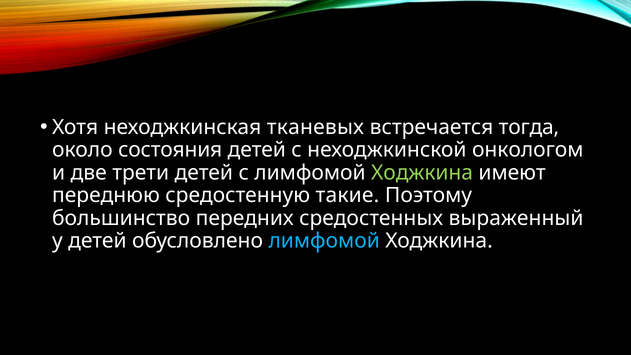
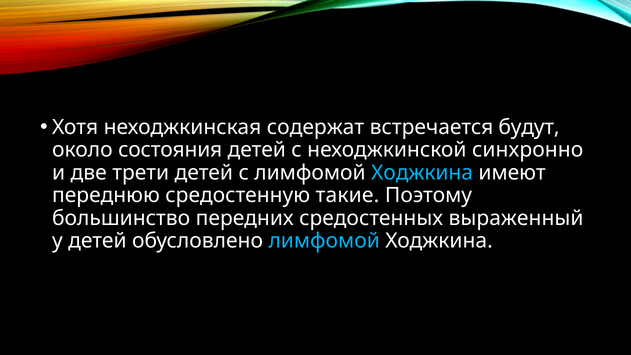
тканевых: тканевых -> содержат (316, 127)
тогда: тогда -> будут (529, 127)
онкологом: онкологом -> синхронно (528, 150)
Ходжкина colour: light green -> light blue (422, 173)
